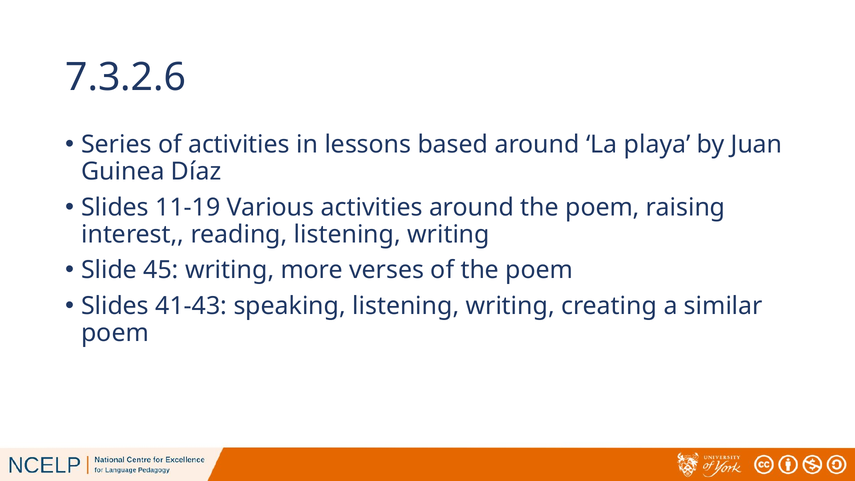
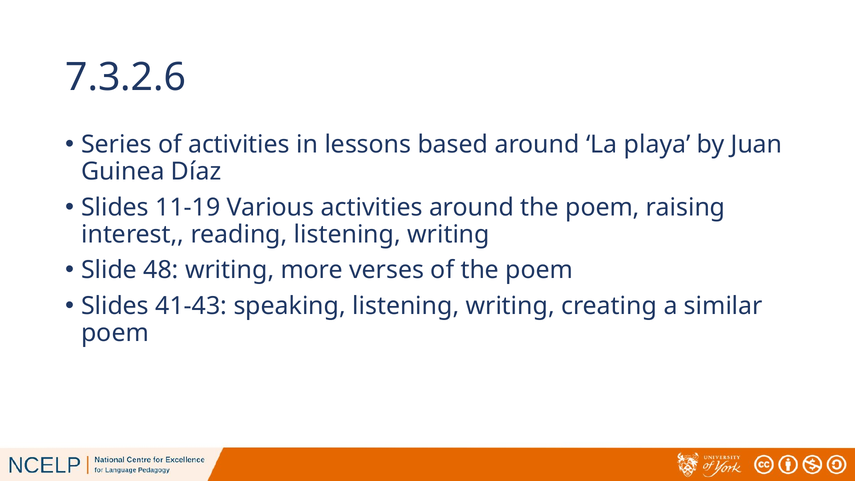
45: 45 -> 48 (161, 270)
